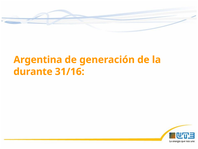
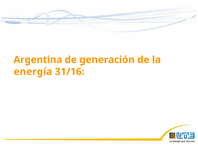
durante: durante -> energía (33, 71)
